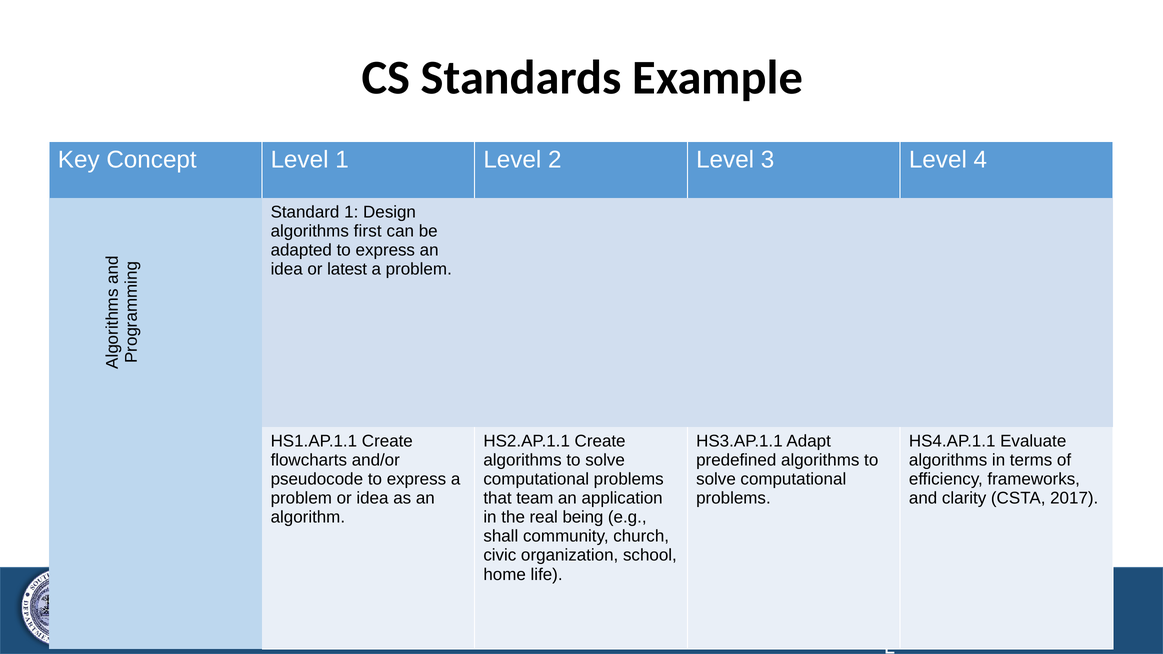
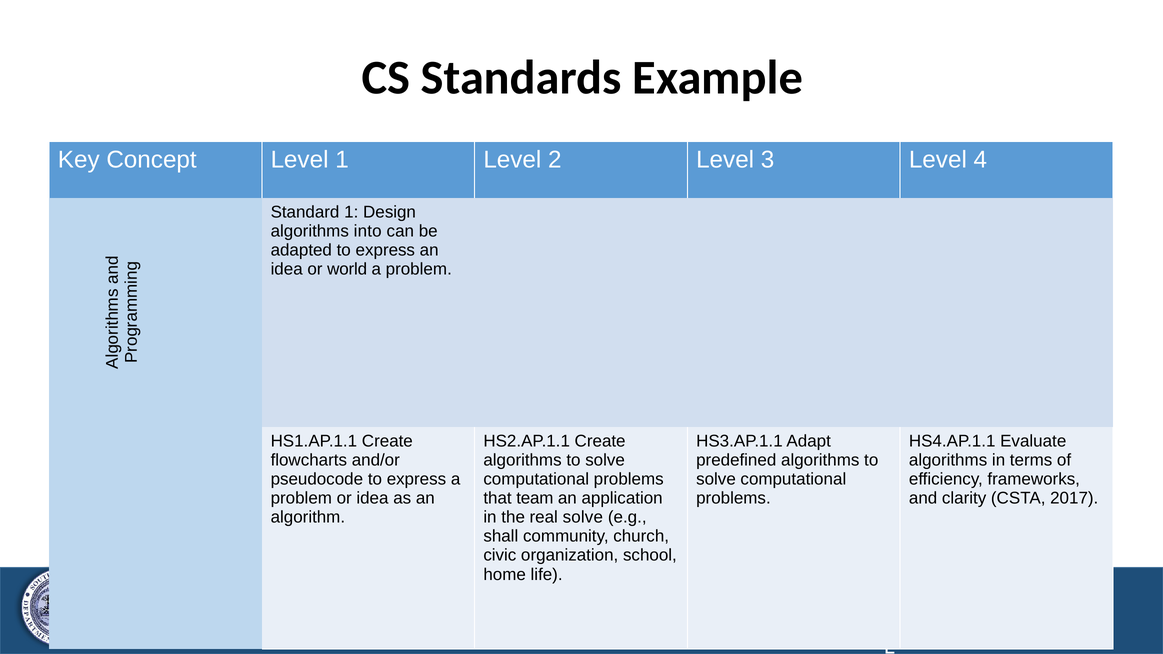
first: first -> into (368, 231)
latest: latest -> world (347, 269)
real being: being -> solve (583, 517)
